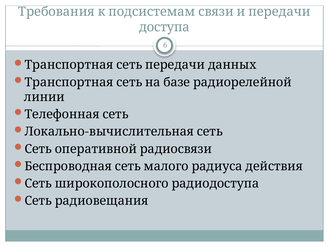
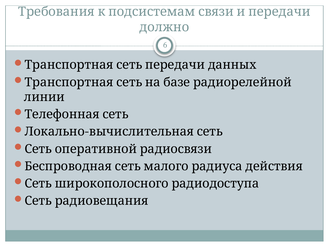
доступа: доступа -> должно (164, 27)
